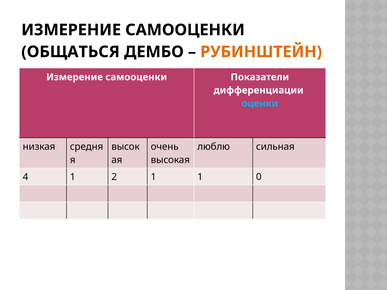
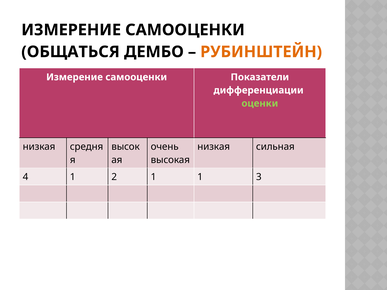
оценки colour: light blue -> light green (260, 104)
люблю: люблю -> низкая (214, 147)
0: 0 -> 3 (259, 177)
